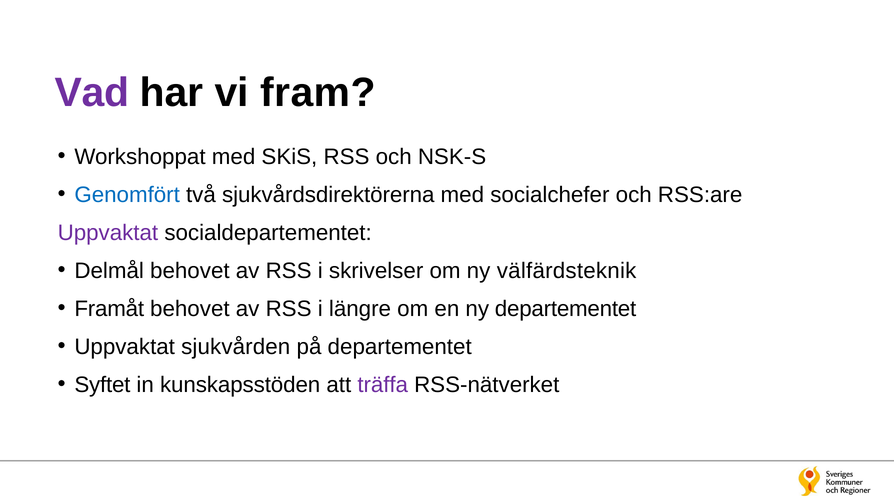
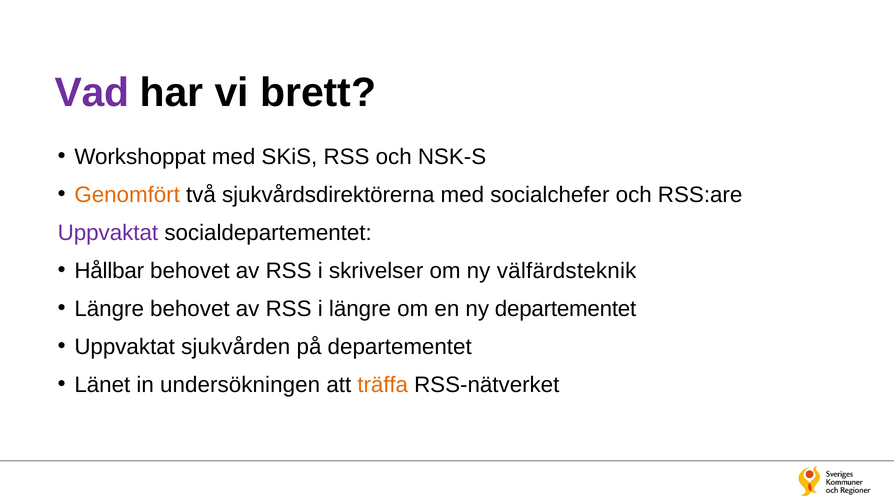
fram: fram -> brett (318, 93)
Genomfört colour: blue -> orange (127, 195)
Delmål: Delmål -> Hållbar (109, 271)
Framåt: Framåt -> Längre (109, 309)
Syftet: Syftet -> Länet (102, 385)
kunskapsstöden: kunskapsstöden -> undersökningen (240, 385)
träffa colour: purple -> orange (383, 385)
